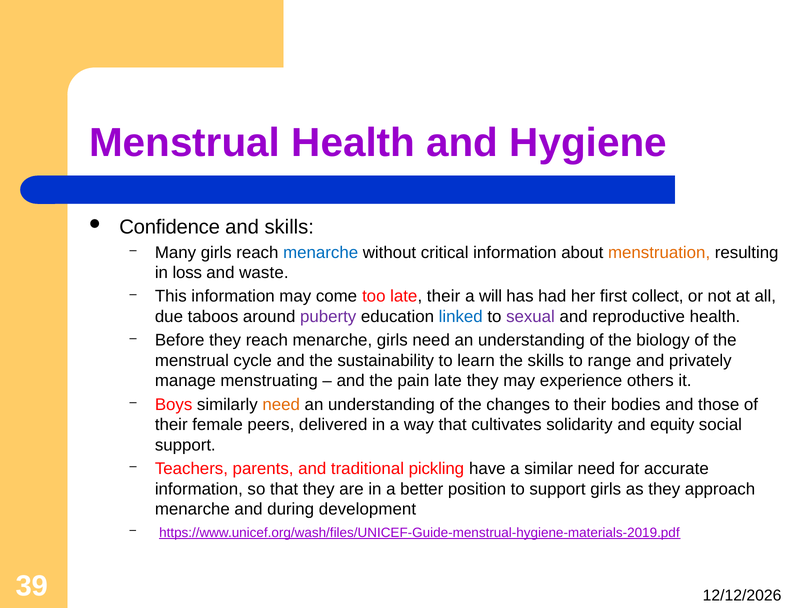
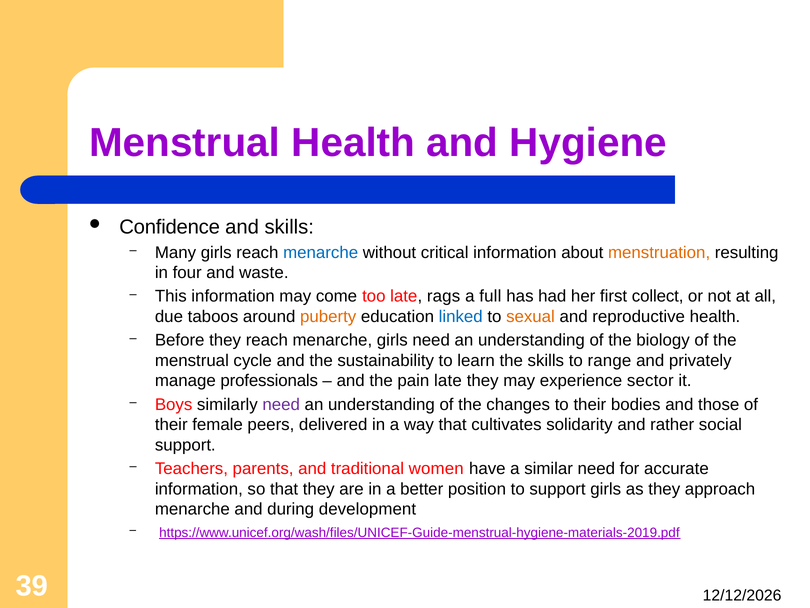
loss: loss -> four (187, 273)
late their: their -> rags (444, 296)
will: will -> full (490, 296)
puberty colour: purple -> orange (328, 316)
sexual colour: purple -> orange (531, 316)
menstruating: menstruating -> professionals (269, 381)
others: others -> sector (650, 381)
need colour: orange -> purple (281, 404)
equity: equity -> rather (672, 424)
pickling: pickling -> women (436, 468)
